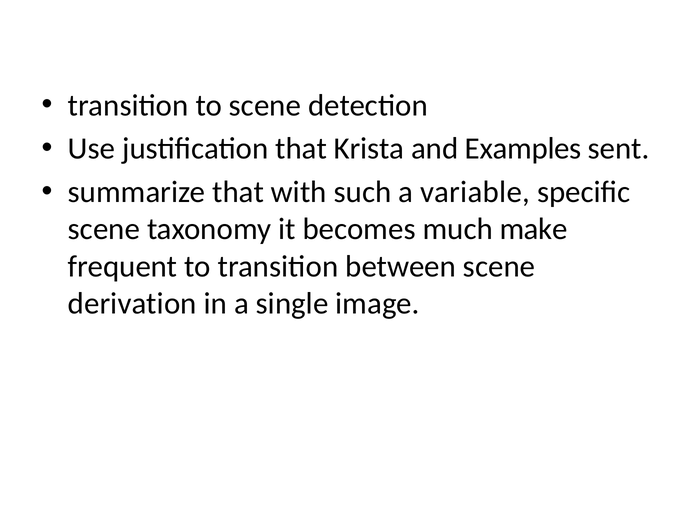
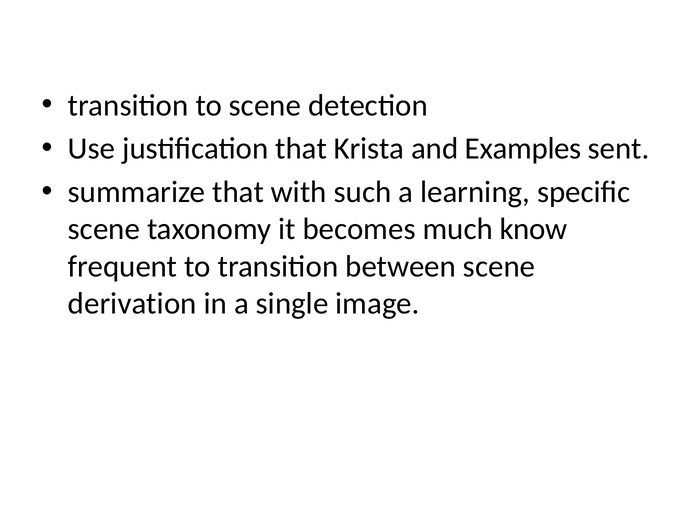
variable: variable -> learning (475, 192)
make: make -> know (534, 229)
